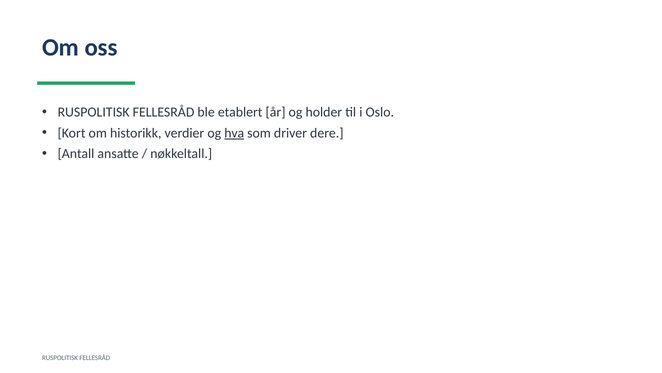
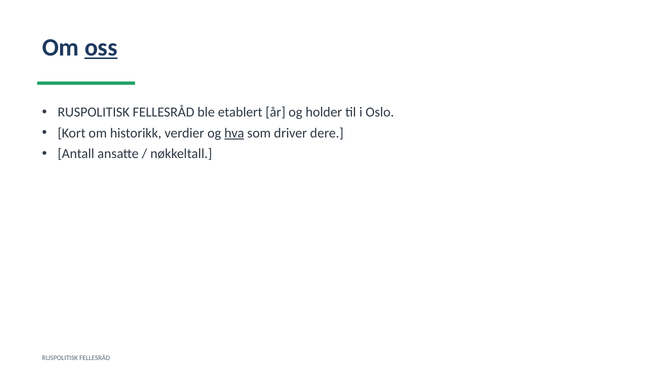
oss underline: none -> present (101, 47)
